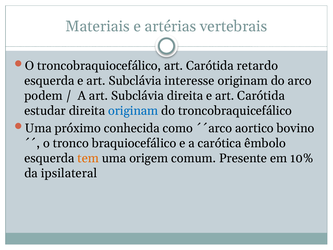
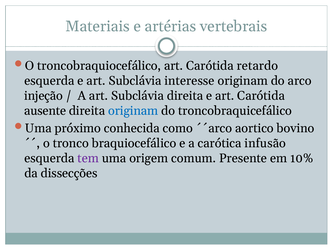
podem: podem -> injeção (44, 96)
estudar: estudar -> ausente (45, 111)
êmbolo: êmbolo -> infusão (265, 143)
tem colour: orange -> purple (88, 158)
ipsilateral: ipsilateral -> dissecções (69, 173)
